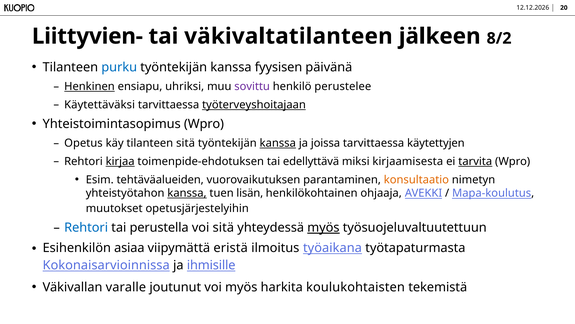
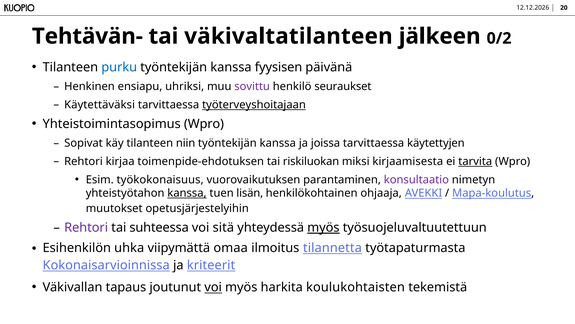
Liittyvien-: Liittyvien- -> Tehtävän- (87, 36)
8/2: 8/2 -> 0/2 (499, 38)
Henkinen underline: present -> none (89, 86)
perustelee: perustelee -> seuraukset (343, 86)
Opetus: Opetus -> Sopivat (83, 143)
tilanteen sitä: sitä -> niin (186, 143)
kanssa underline: present -> none (278, 143)
kirjaa underline: present -> none (120, 161)
edellyttävä: edellyttävä -> riskiluokan (311, 161)
tehtäväalueiden: tehtäväalueiden -> työkokonaisuus (160, 179)
konsultaatio colour: orange -> purple (416, 179)
Rehtori colour: blue -> purple (86, 227)
perustella: perustella -> suhteessa (159, 227)
asiaa: asiaa -> uhka (129, 247)
eristä: eristä -> omaa (231, 247)
työaikana: työaikana -> tilannetta (332, 247)
ihmisille: ihmisille -> kriteerit (211, 265)
varalle: varalle -> tapaus (126, 287)
voi underline: none -> present (213, 287)
